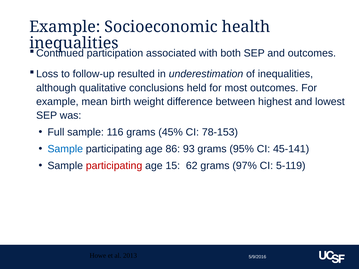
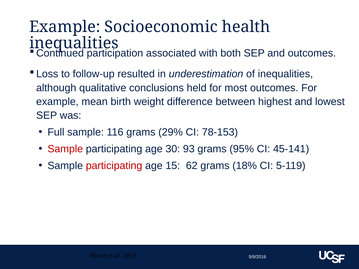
45%: 45% -> 29% (171, 132)
Sample colour: blue -> red (65, 149)
86: 86 -> 30 (173, 149)
97%: 97% -> 18% (245, 166)
